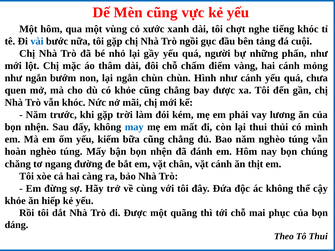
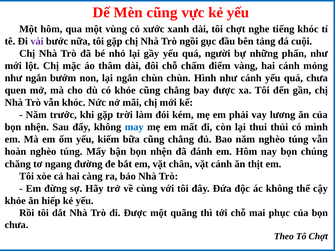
vài colour: blue -> purple (37, 41)
dáng: dáng -> chưa (16, 225)
Tô Thui: Thui -> Chợt (318, 237)
